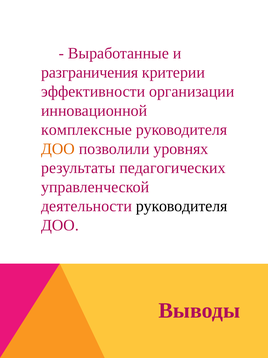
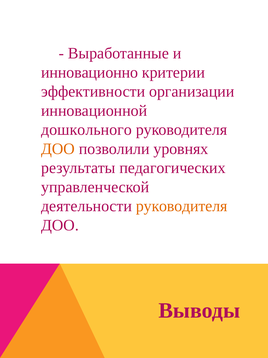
разграничения: разграничения -> инновационно (90, 72)
комплексные: комплексные -> дошкольного (87, 129)
руководителя colour: black -> orange (182, 206)
